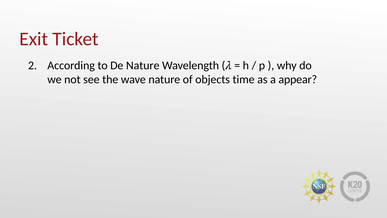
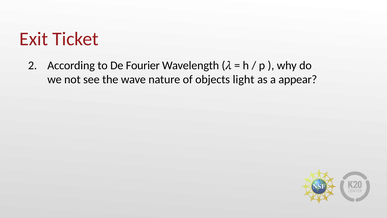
De Nature: Nature -> Fourier (143, 65)
time: time -> light (244, 79)
